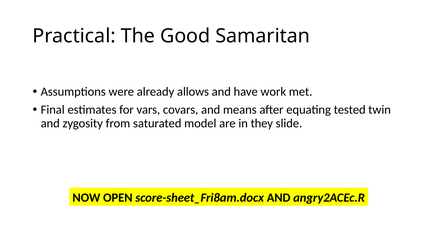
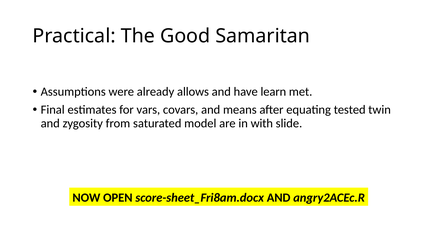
work: work -> learn (273, 92)
they: they -> with (262, 123)
